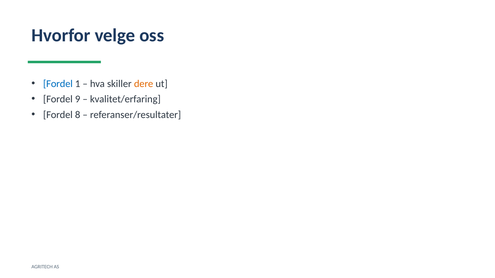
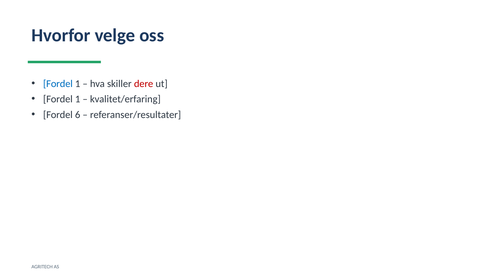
dere colour: orange -> red (144, 84)
9: 9 -> 1 (78, 99)
8: 8 -> 6 (78, 115)
